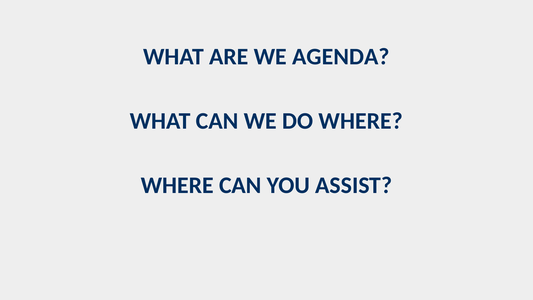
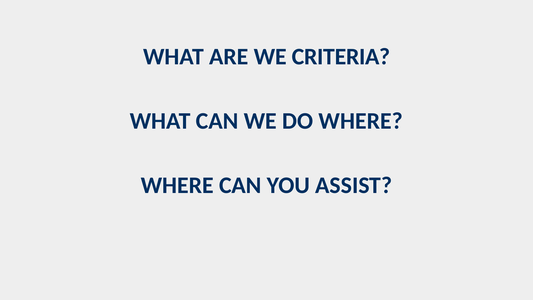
AGENDA: AGENDA -> CRITERIA (341, 57)
